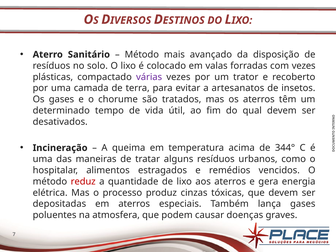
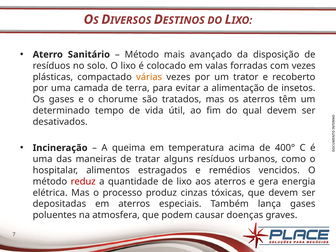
várias colour: purple -> orange (149, 77)
artesanatos: artesanatos -> alimentação (238, 88)
344°: 344° -> 400° (285, 148)
